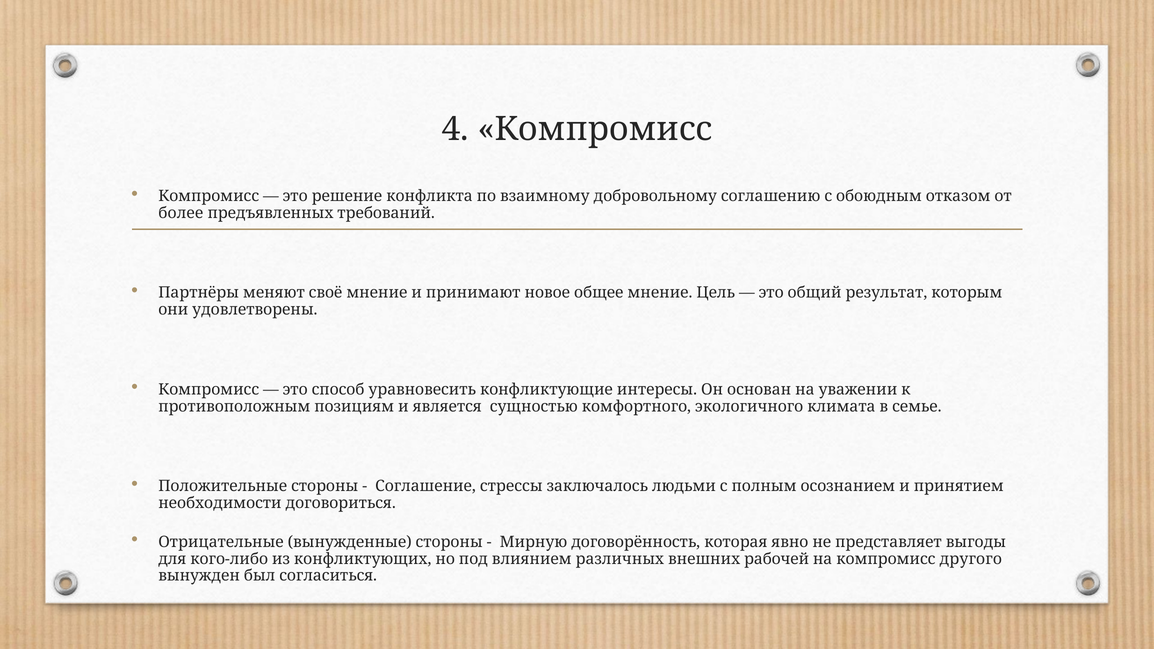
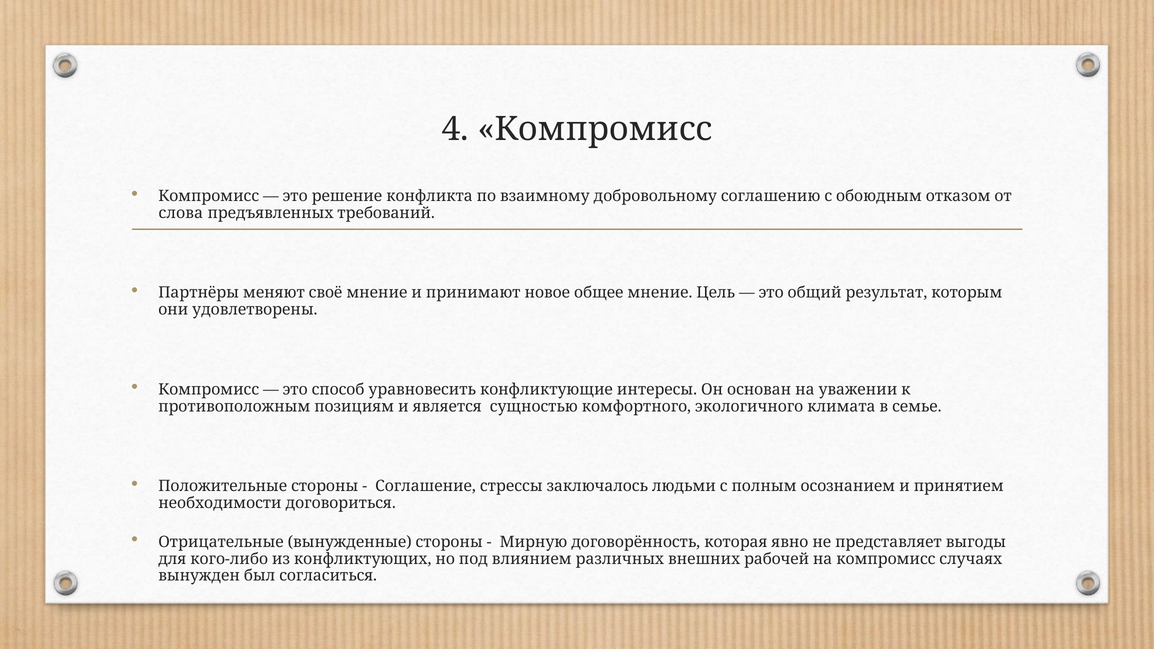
более: более -> слова (181, 213)
другого: другого -> случаях (971, 559)
